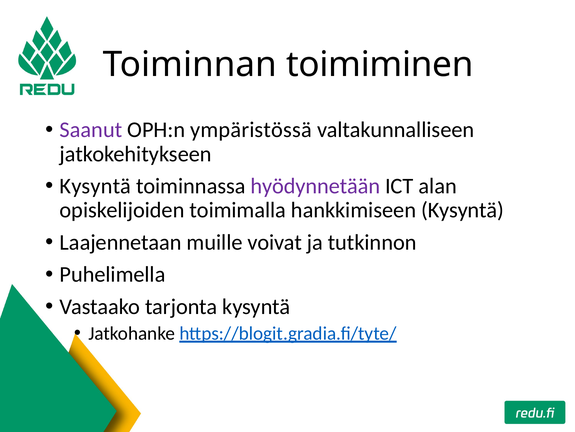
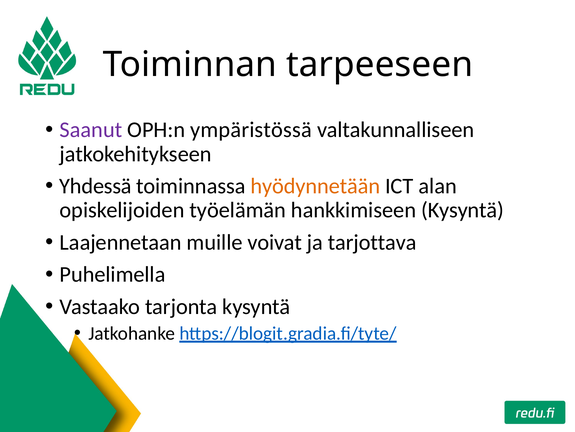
toimiminen: toimiminen -> tarpeeseen (380, 64)
Kysyntä: Kysyntä -> Yhdessä (96, 186)
hyödynnetään colour: purple -> orange (315, 186)
toimimalla: toimimalla -> työelämän (238, 210)
tutkinnon: tutkinnon -> tarjottava (372, 242)
